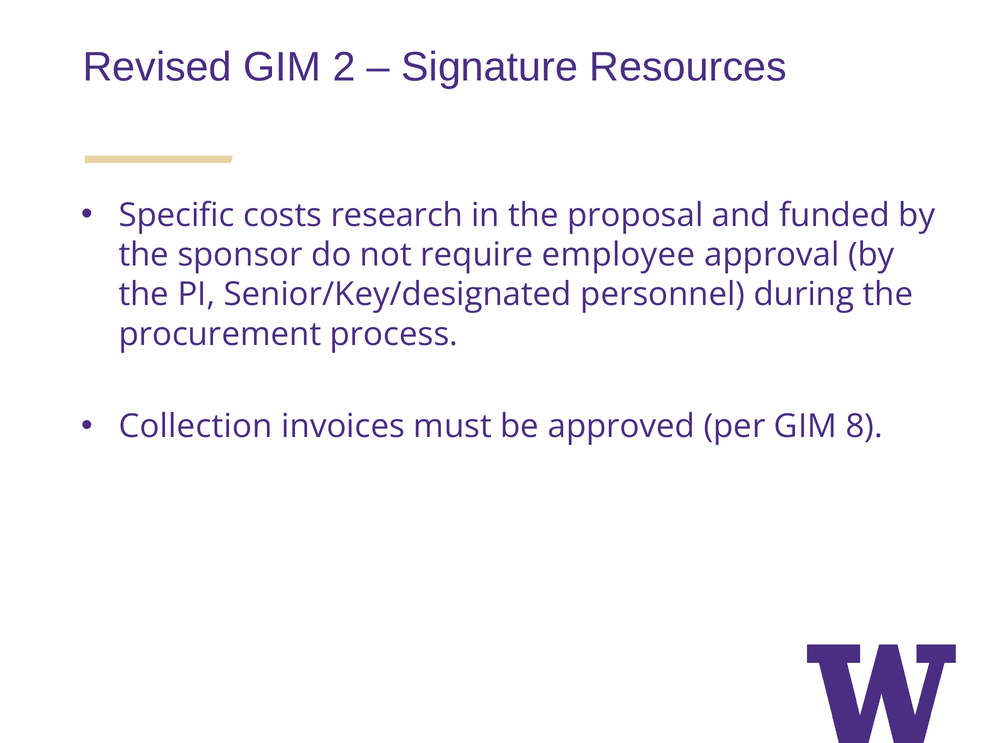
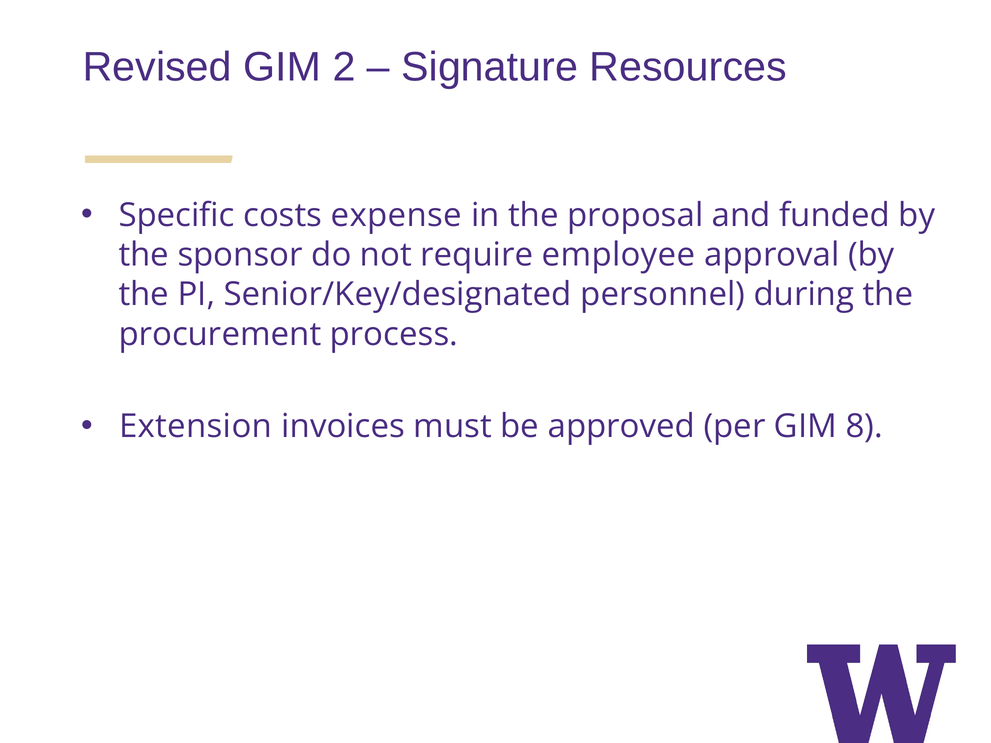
research: research -> expense (396, 215)
Collection: Collection -> Extension (196, 427)
